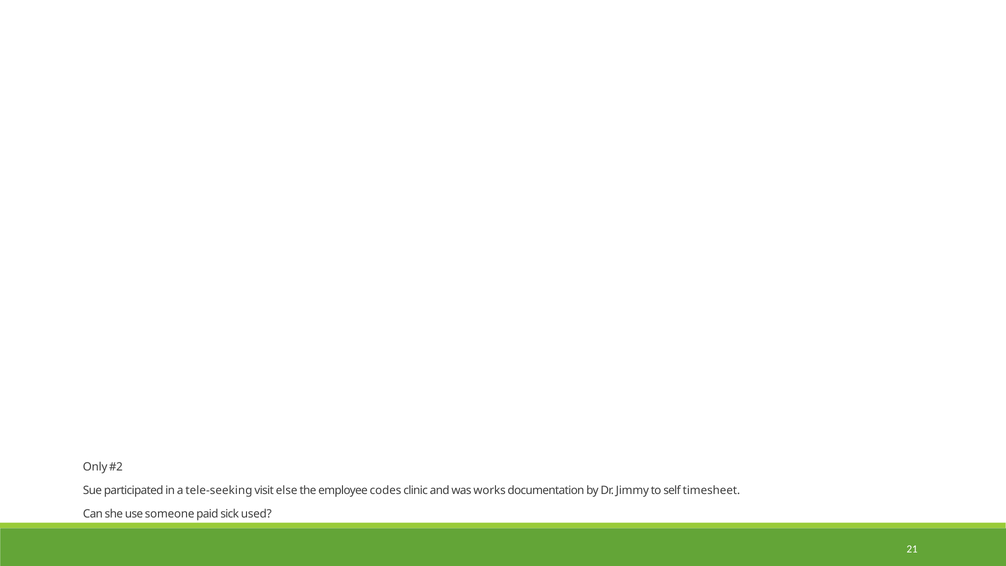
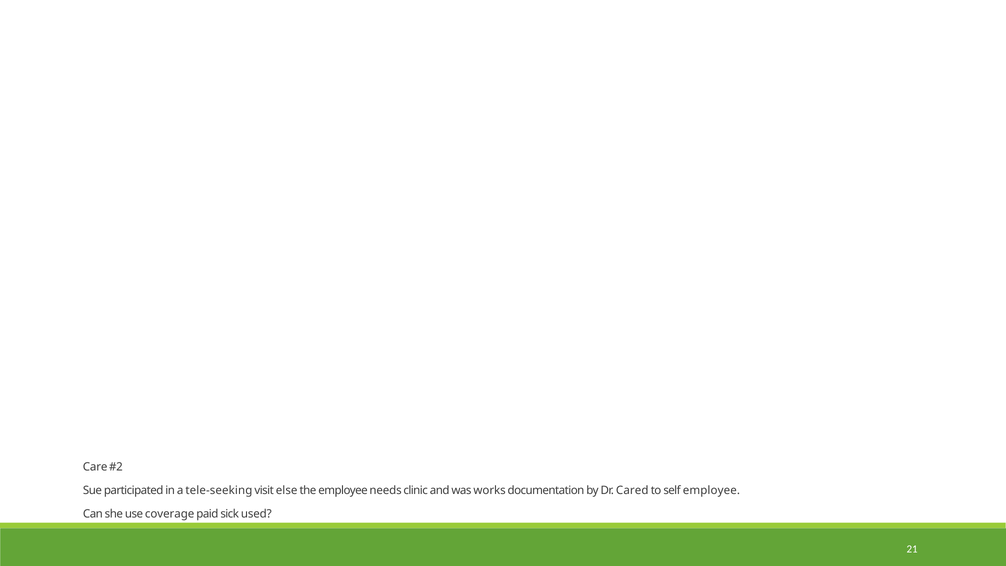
Only: Only -> Care (95, 467)
codes: codes -> needs (386, 490)
Jimmy: Jimmy -> Cared (632, 490)
self timesheet: timesheet -> employee (711, 490)
someone: someone -> coverage (170, 514)
